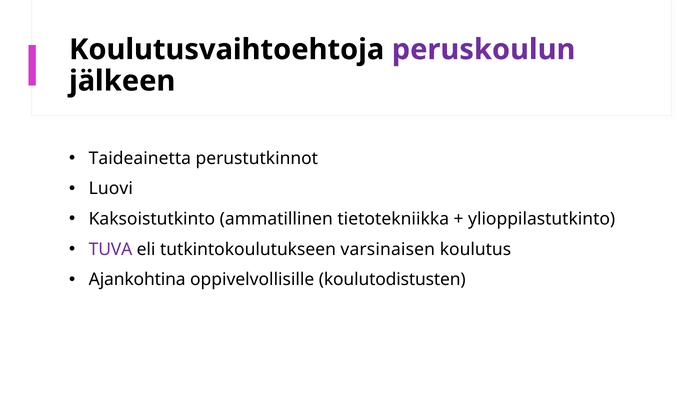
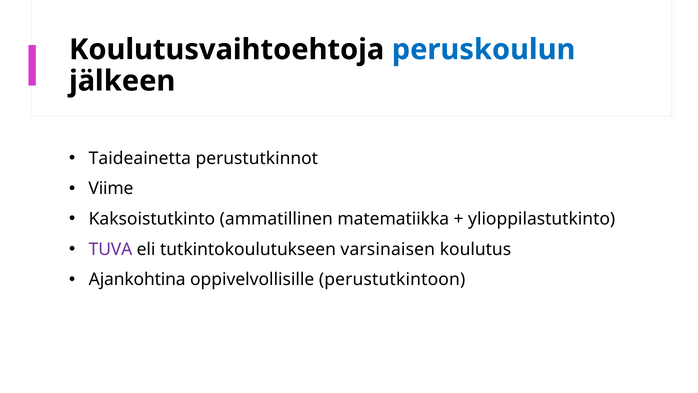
peruskoulun colour: purple -> blue (484, 50)
Luovi: Luovi -> Viime (111, 189)
tietotekniikka: tietotekniikka -> matematiikka (393, 219)
koulutodistusten: koulutodistusten -> perustutkintoon (392, 279)
